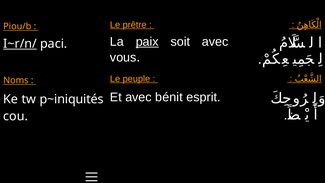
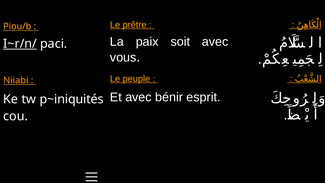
paix underline: present -> none (147, 42)
Noms: Noms -> Niiabi (16, 80)
bénit: bénit -> bénir (169, 97)
